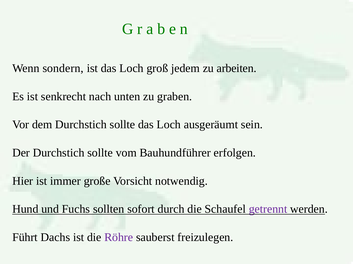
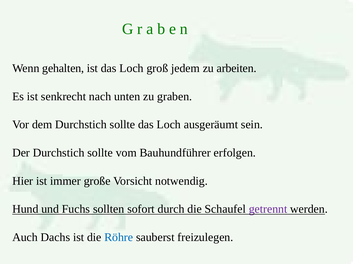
sondern: sondern -> gehalten (63, 68)
Führt: Führt -> Auch (25, 238)
Röhre colour: purple -> blue (119, 238)
